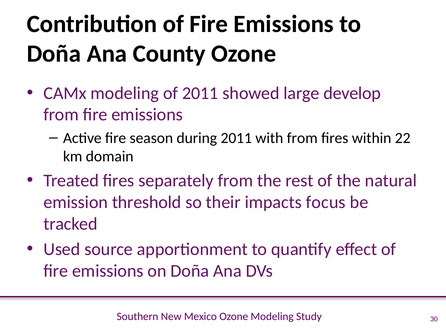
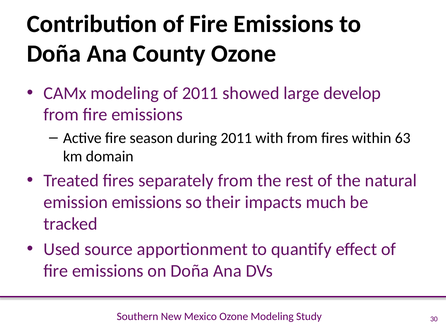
22: 22 -> 63 (403, 138)
emission threshold: threshold -> emissions (147, 203)
focus: focus -> much (326, 203)
